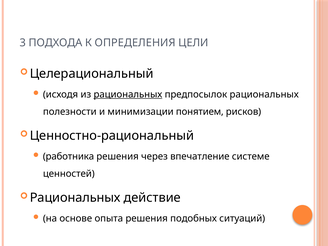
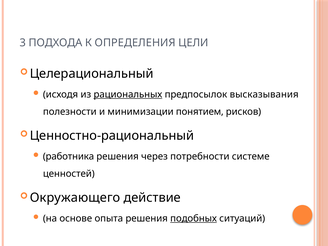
предпосылок рациональных: рациональных -> высказывания (264, 94)
впечатление: впечатление -> потребности (200, 156)
Рациональных: Рациональных -> Окружающего (75, 198)
подобных underline: none -> present (194, 218)
